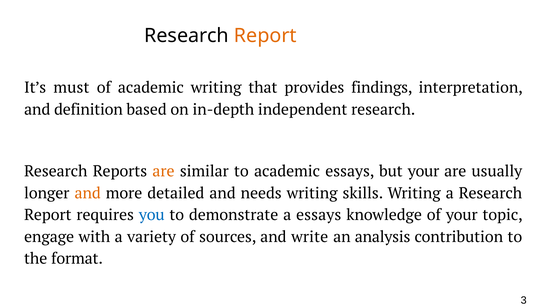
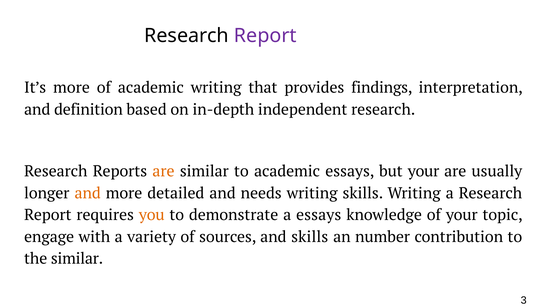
Report colour: orange -> purple (265, 36)
It’s must: must -> more (71, 88)
you colour: blue -> orange (152, 216)
and write: write -> skills (310, 237)
analysis: analysis -> number (383, 237)
the format: format -> similar (77, 259)
